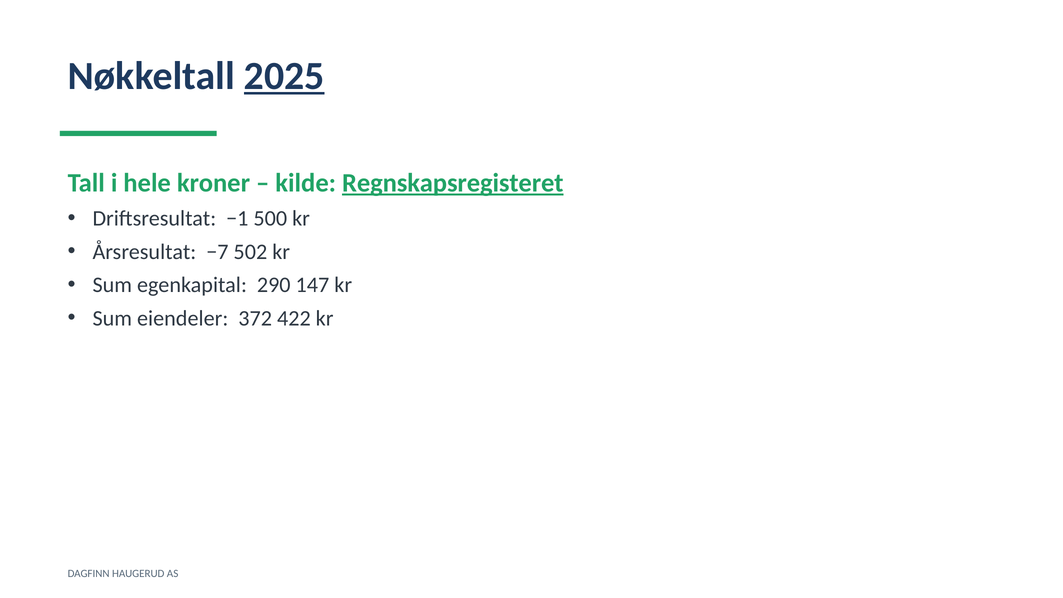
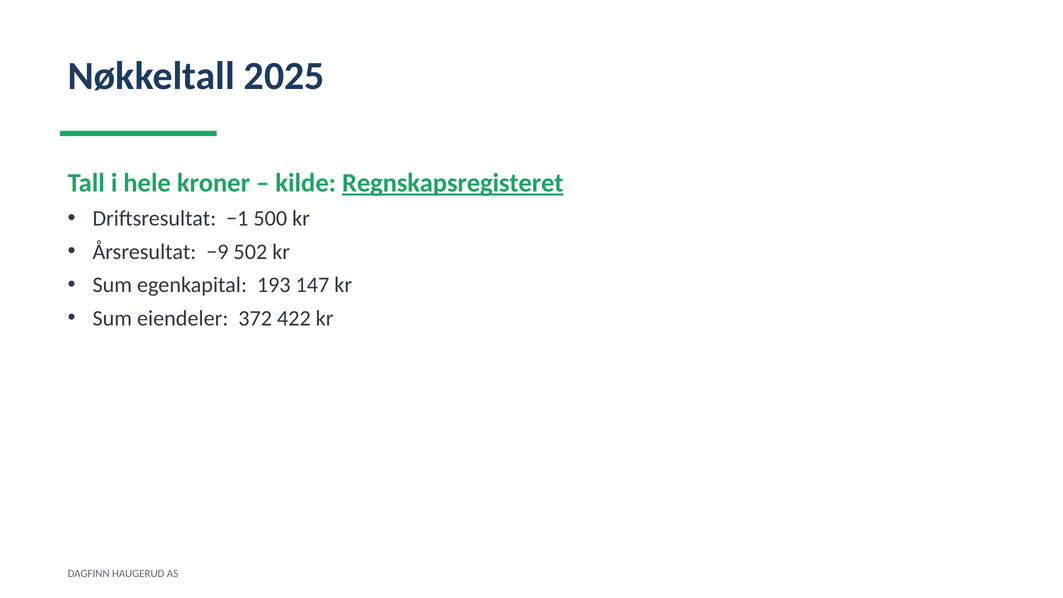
2025 underline: present -> none (284, 76)
−7: −7 -> −9 (217, 252)
290: 290 -> 193 (274, 285)
